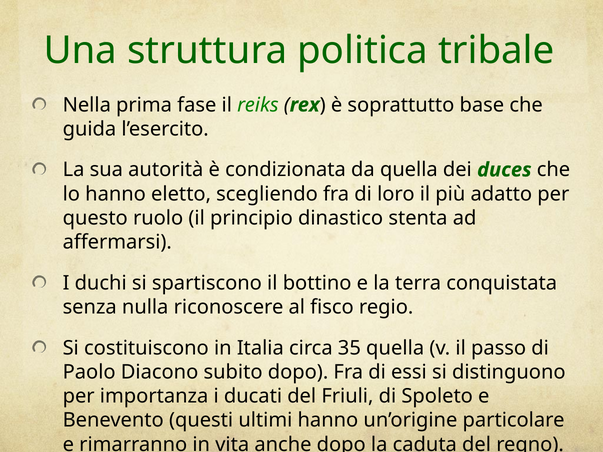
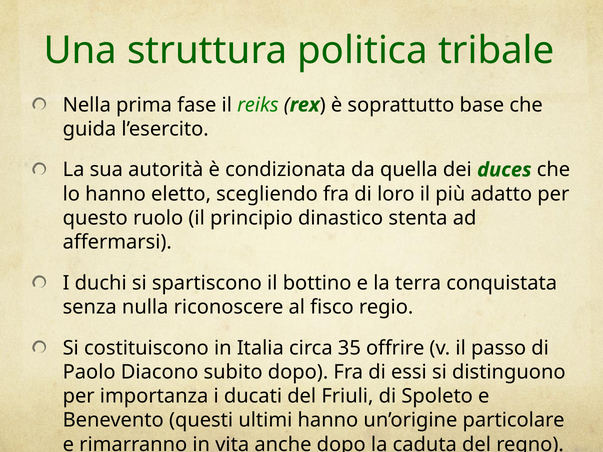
35 quella: quella -> offrire (395, 348)
